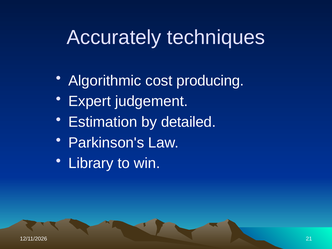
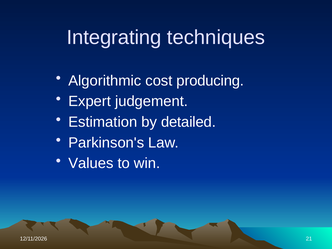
Accurately: Accurately -> Integrating (114, 37)
Library: Library -> Values (91, 163)
